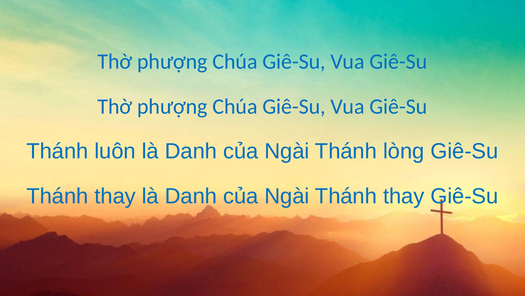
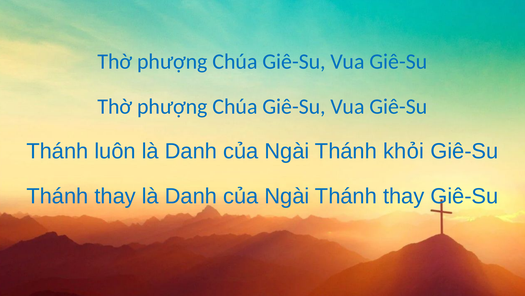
lòng: lòng -> khỏi (404, 151)
